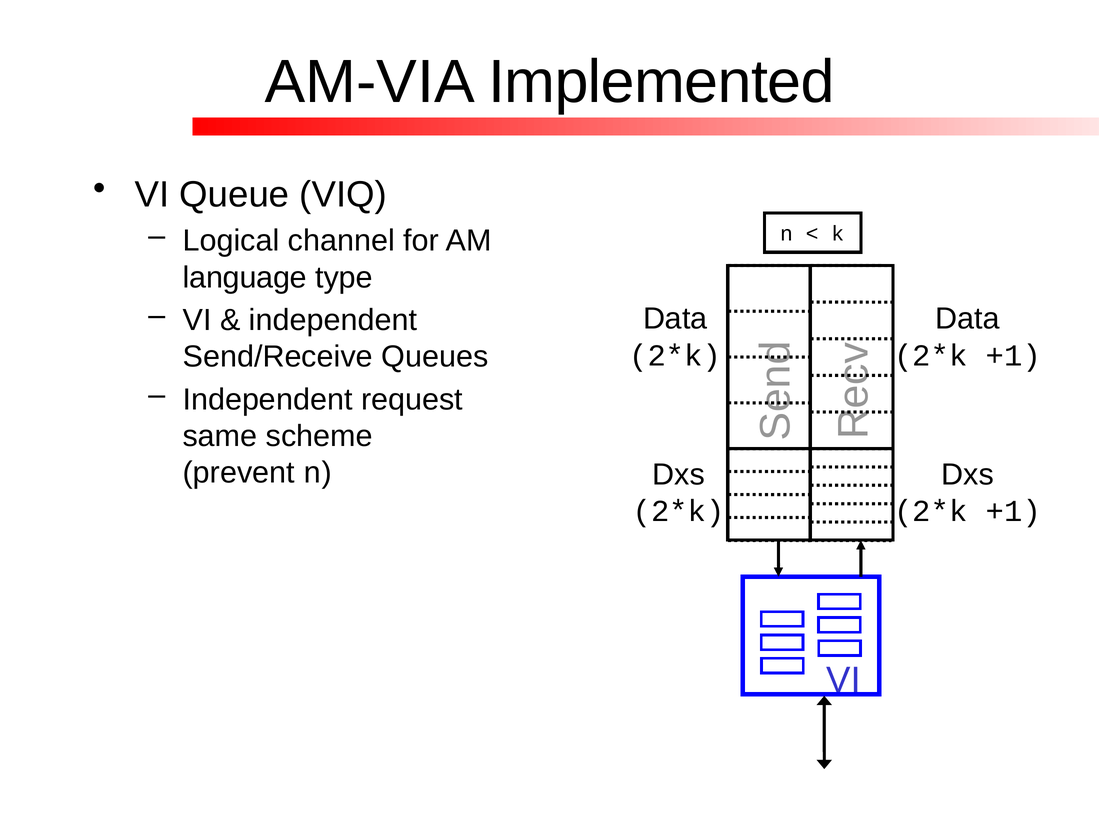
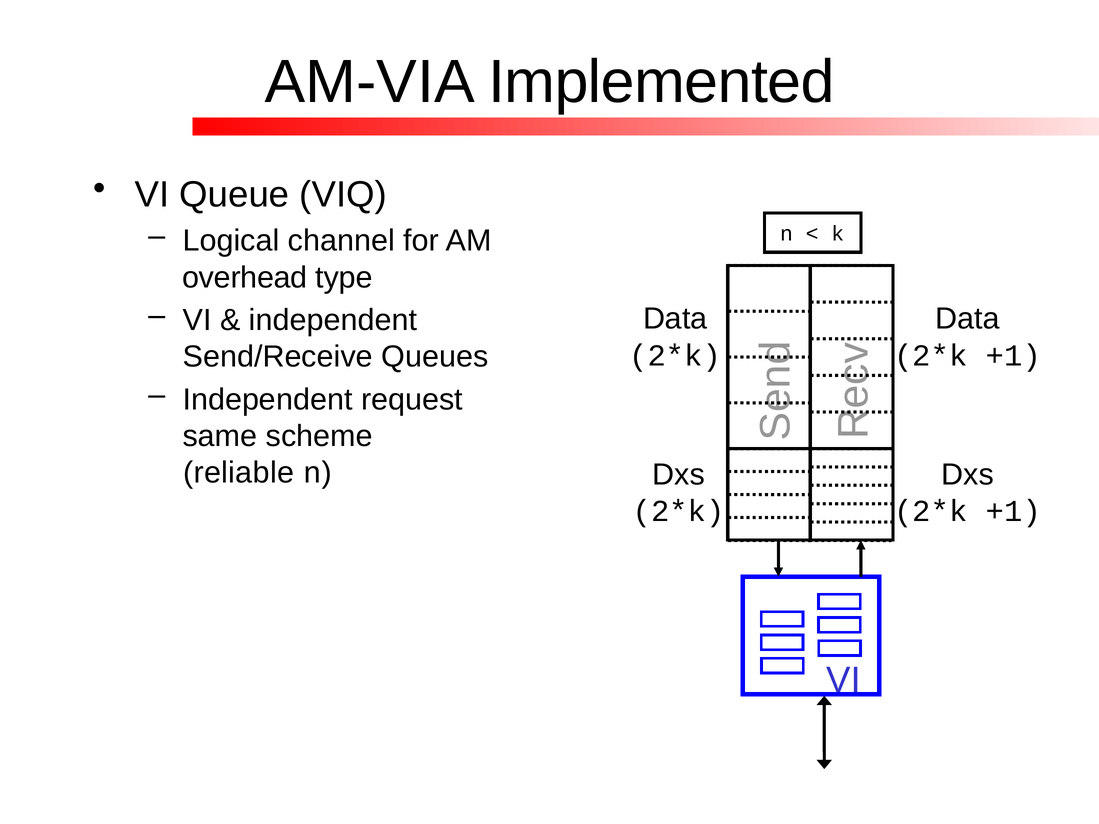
language: language -> overhead (245, 278)
prevent: prevent -> reliable (239, 473)
